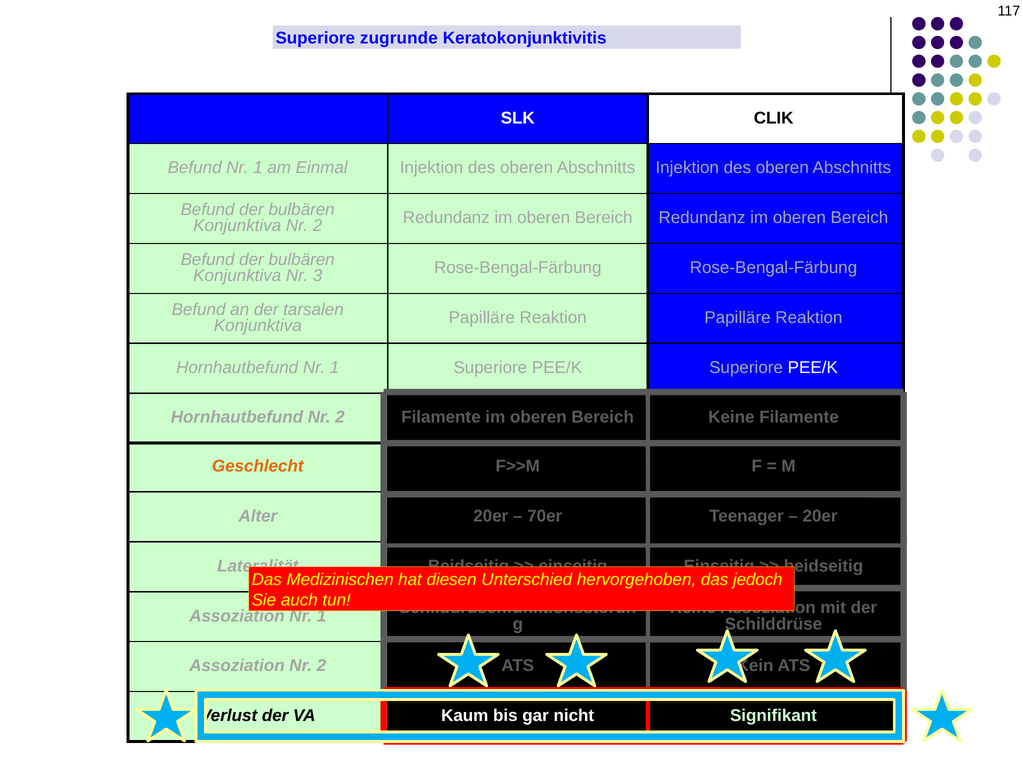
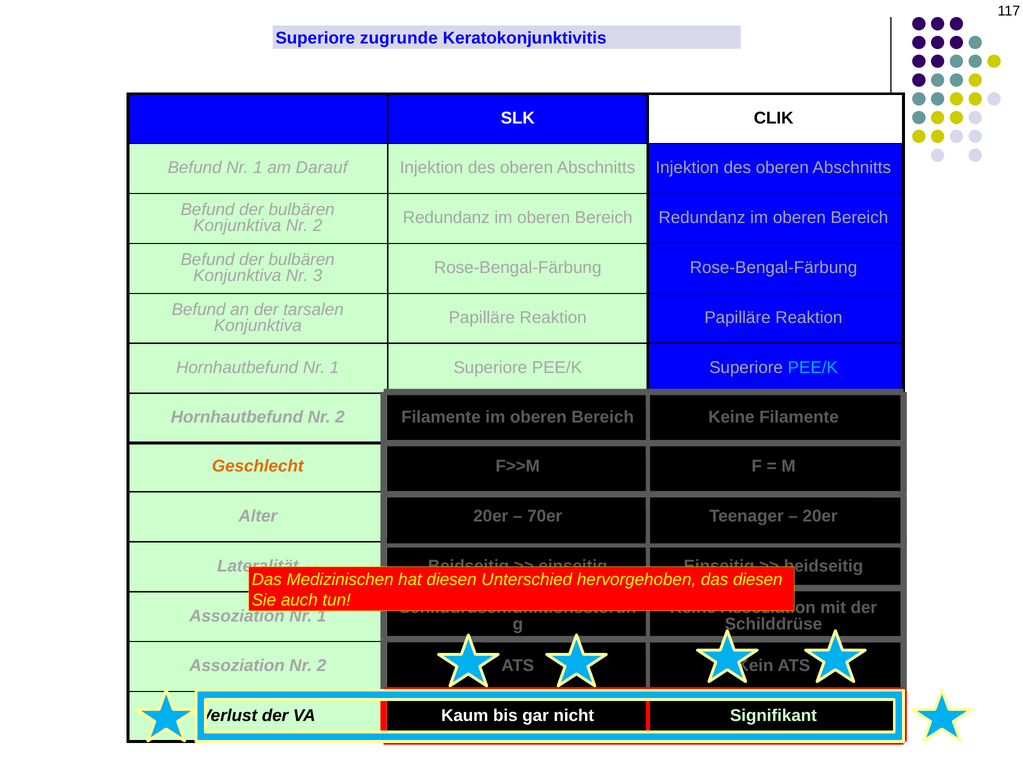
Einmal: Einmal -> Darauf (322, 168)
PEE/K colour: white -> light blue (813, 368)
das jedoch: jedoch -> diesen (758, 580)
